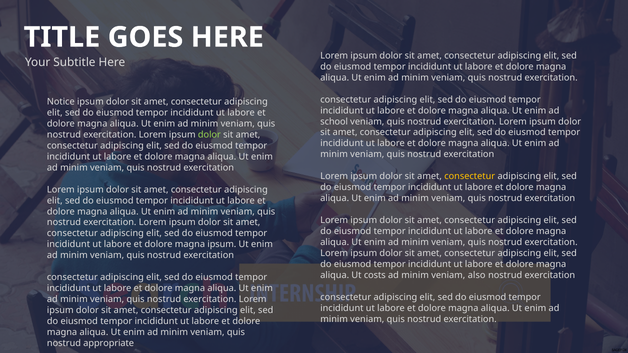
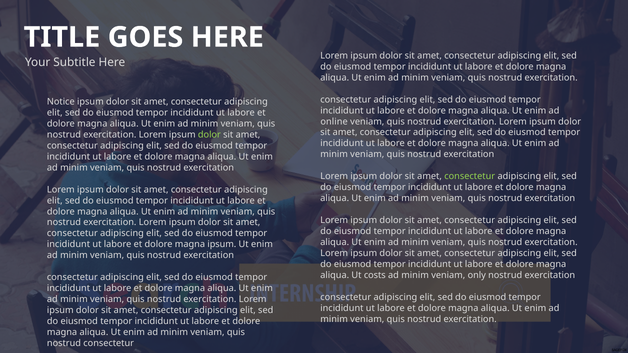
school: school -> online (334, 122)
consectetur colour: yellow -> light green (470, 177)
also: also -> only (477, 276)
nostrud appropriate: appropriate -> consectetur (109, 344)
